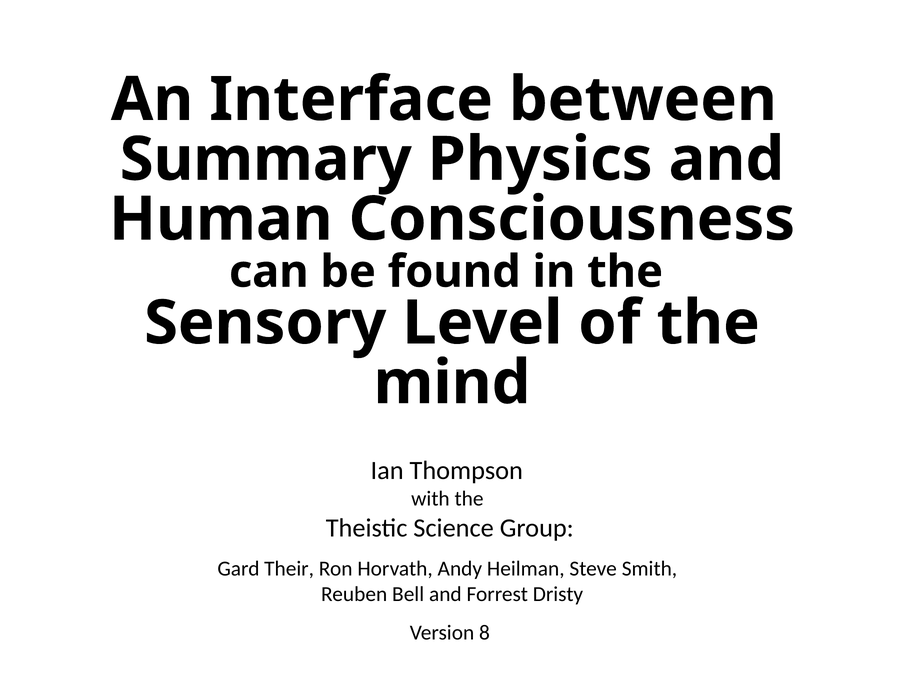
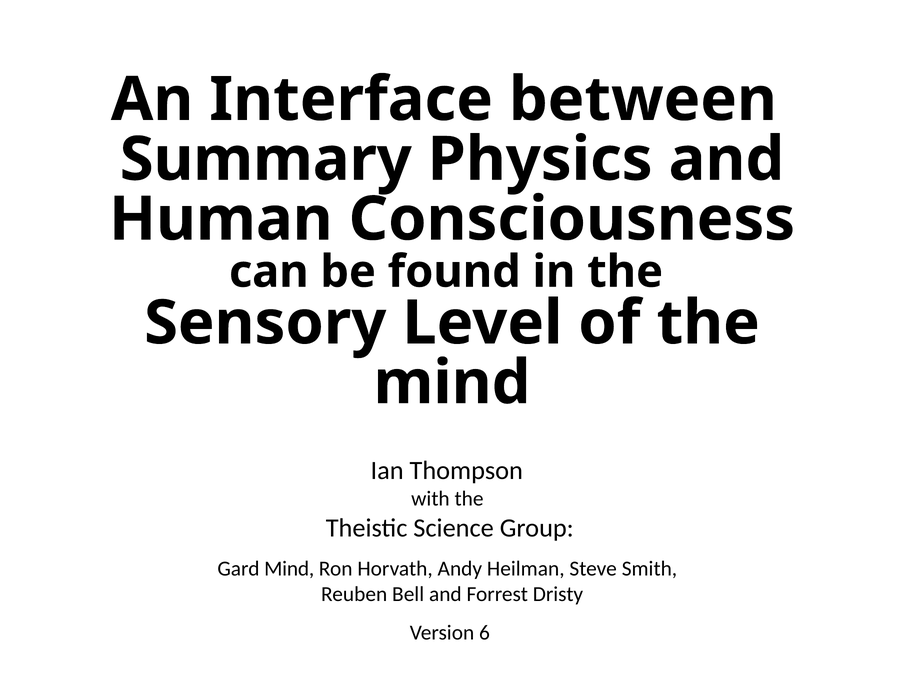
Gard Their: Their -> Mind (289, 569)
8: 8 -> 6 (484, 632)
